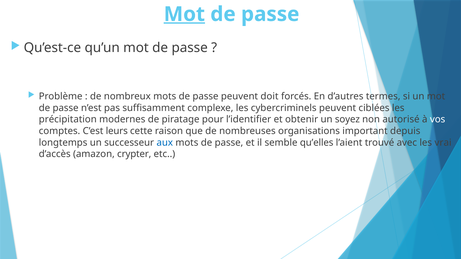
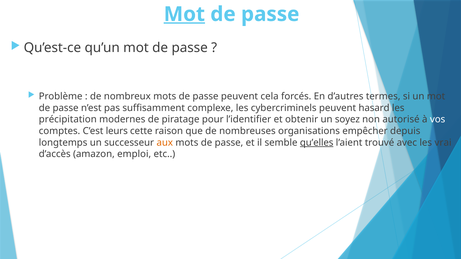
doit: doit -> cela (270, 97)
ciblées: ciblées -> hasard (374, 108)
important: important -> empêcher (365, 131)
aux colour: blue -> orange (165, 143)
qu’elles underline: none -> present (317, 143)
crypter: crypter -> emploi (134, 154)
